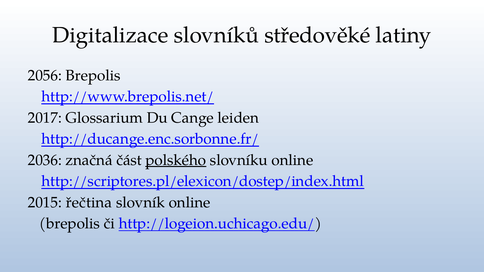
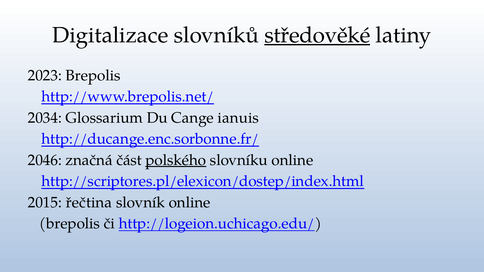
středověké underline: none -> present (317, 35)
2056: 2056 -> 2023 (45, 75)
2017: 2017 -> 2034 (45, 118)
leiden: leiden -> ianuis (238, 118)
2036: 2036 -> 2046 (45, 160)
